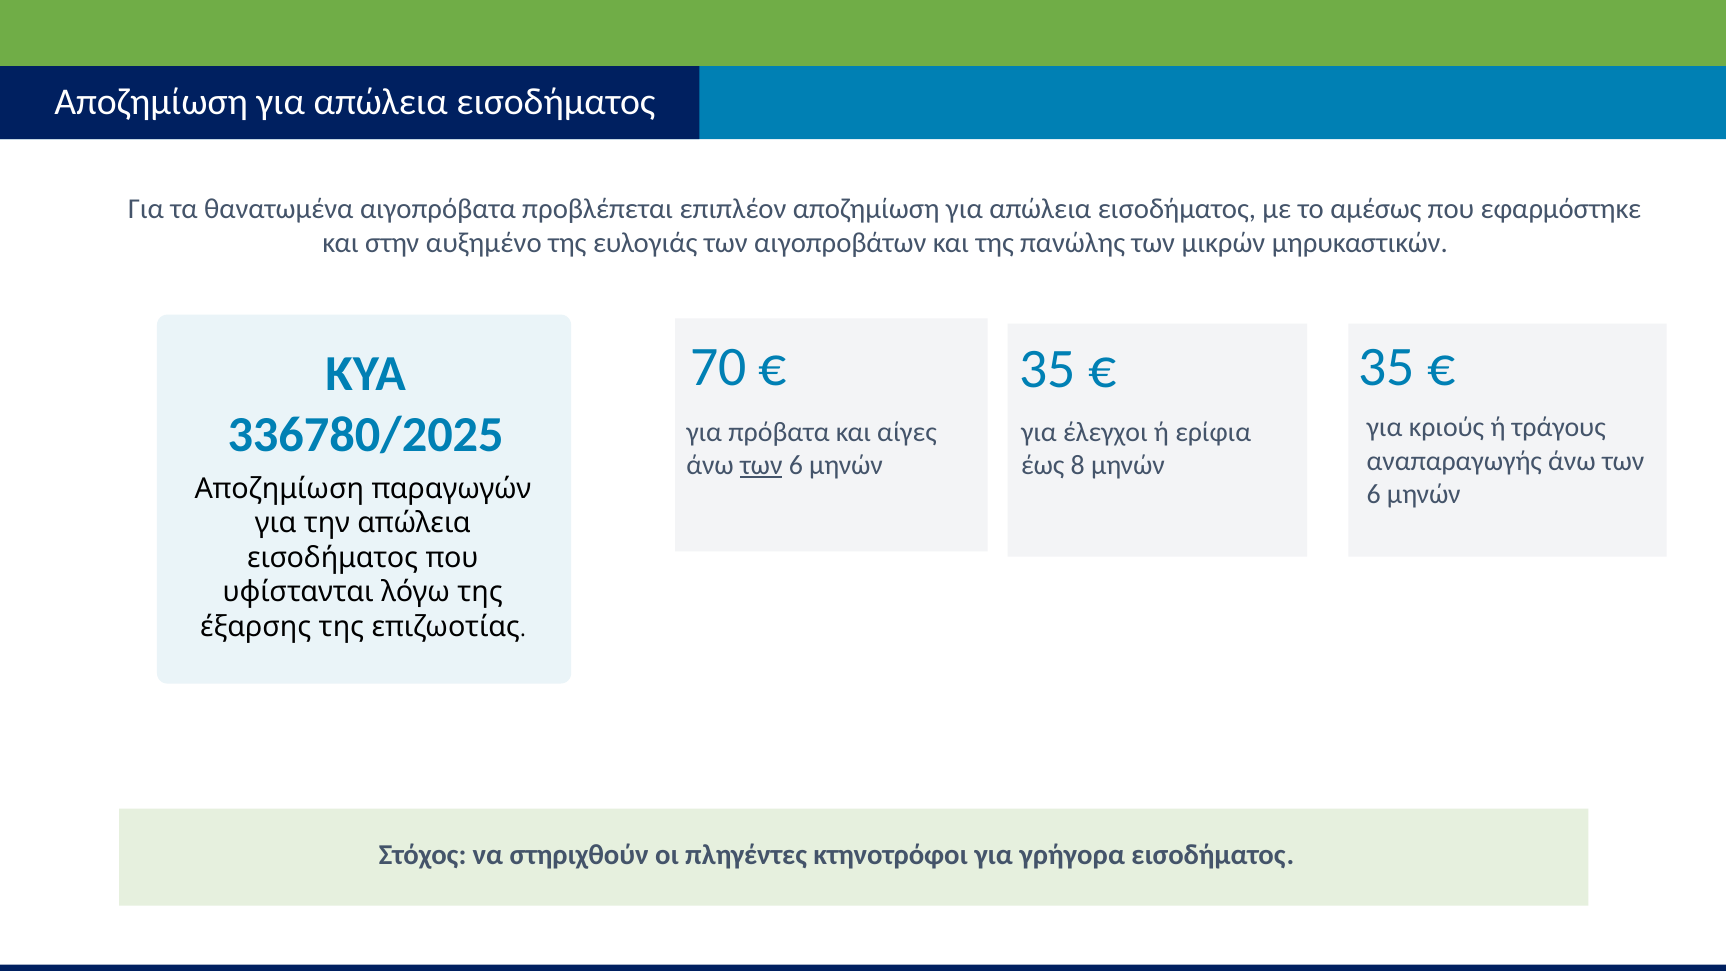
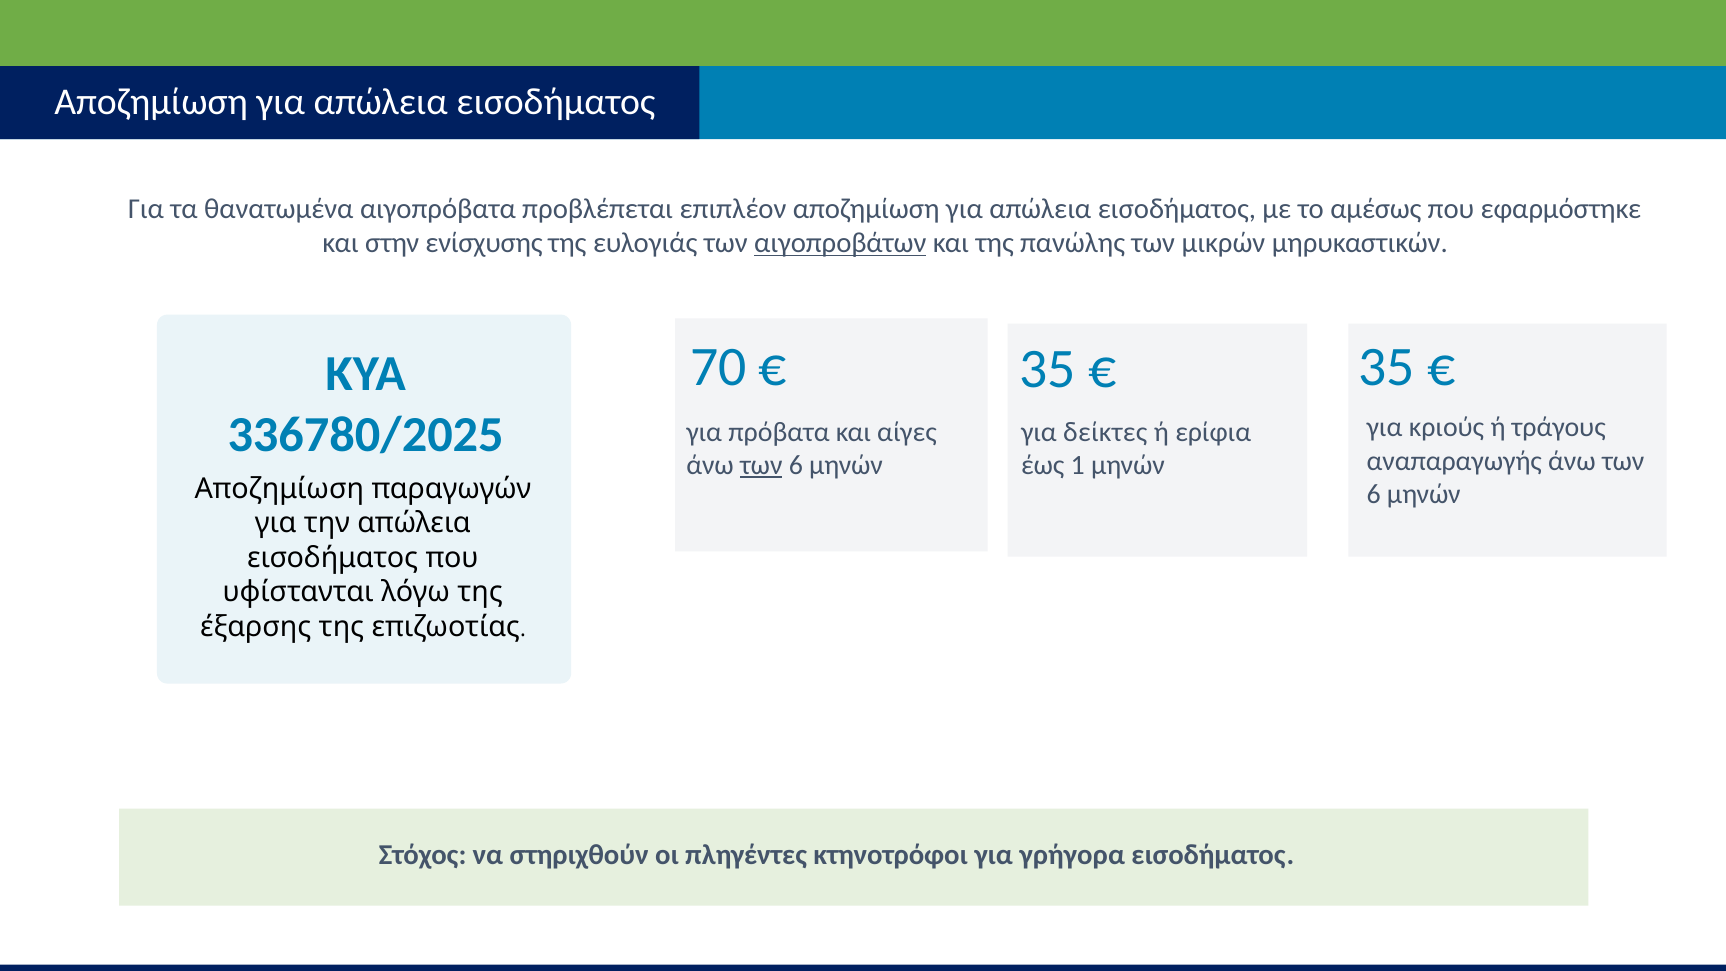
αυξημένο: αυξημένο -> ενίσχυσης (484, 243)
αιγοπροβάτων underline: none -> present (840, 243)
έλεγχοι: έλεγχοι -> δείκτες (1105, 432)
8: 8 -> 1 (1078, 465)
